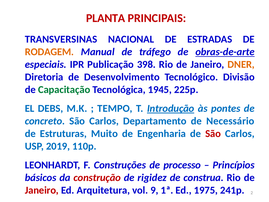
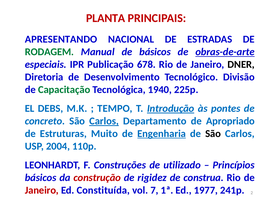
TRANSVERSINAS: TRANSVERSINAS -> APRESENTANDO (61, 39)
RODAGEM colour: orange -> green (49, 52)
de tráfego: tráfego -> básicos (155, 52)
398: 398 -> 678 (146, 64)
DNER colour: orange -> black (241, 64)
1945: 1945 -> 1940 (160, 90)
Carlos underline: none -> present (104, 121)
Necessário: Necessário -> Apropriado (230, 121)
Engenharia underline: none -> present (162, 133)
São colour: red -> black (213, 133)
2019: 2019 -> 2004 (58, 146)
processo: processo -> utilizado (182, 165)
Arquitetura: Arquitetura -> Constituída (103, 190)
9: 9 -> 7 (154, 190)
1975: 1975 -> 1977 (206, 190)
